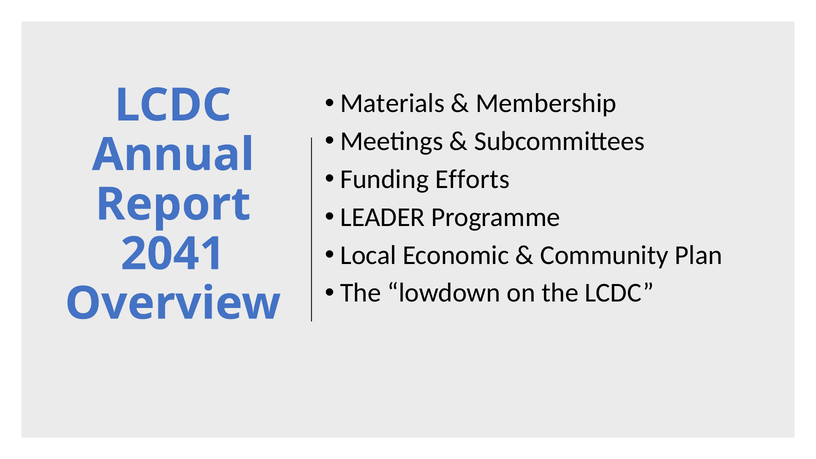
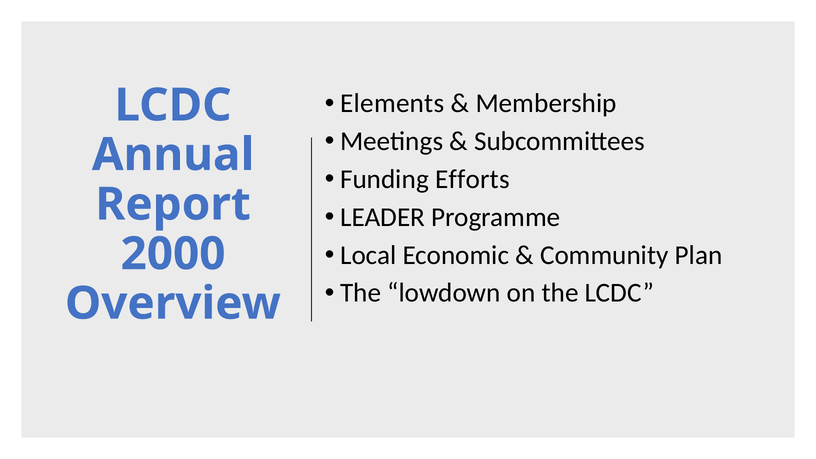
Materials: Materials -> Elements (392, 104)
2041: 2041 -> 2000 (173, 254)
